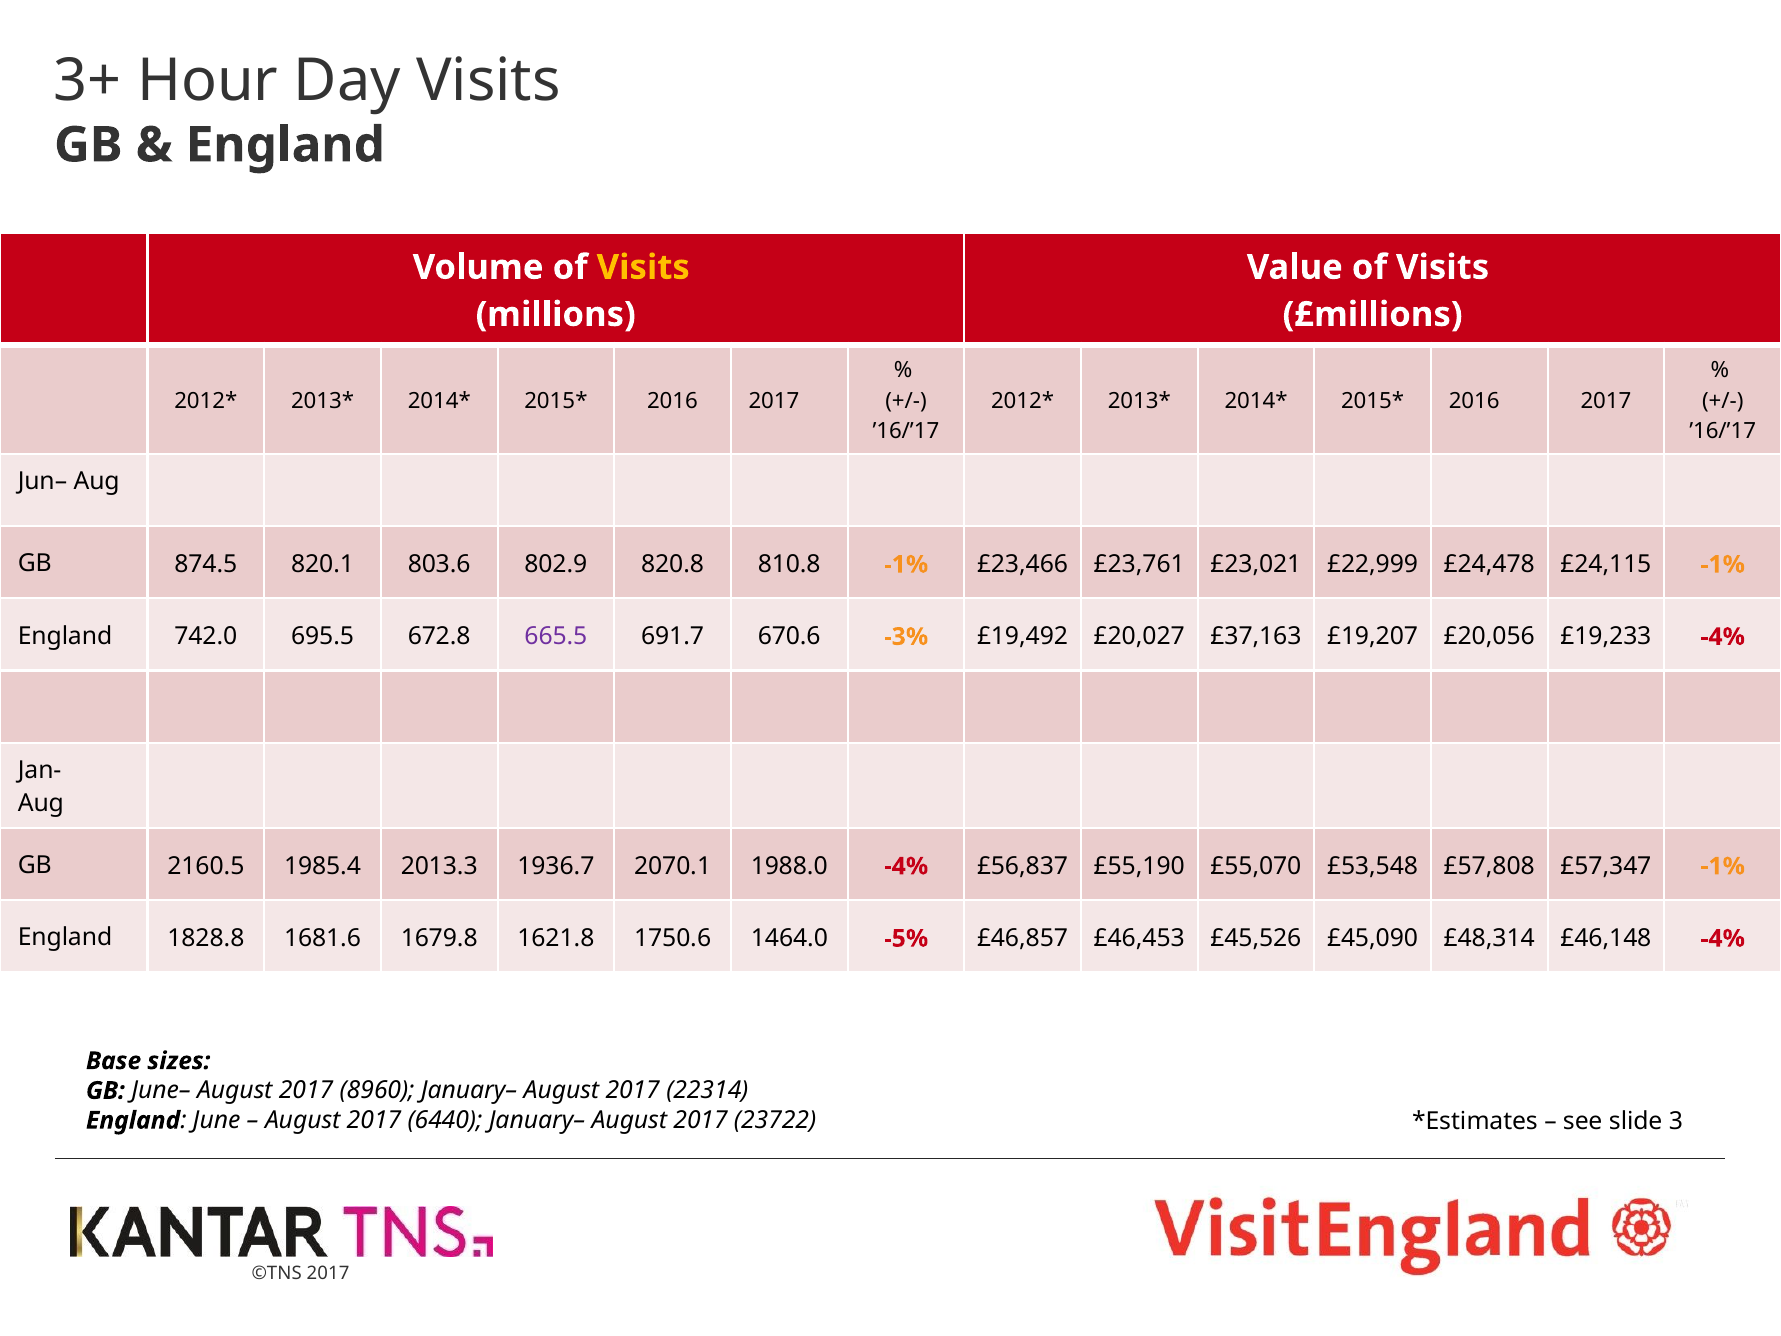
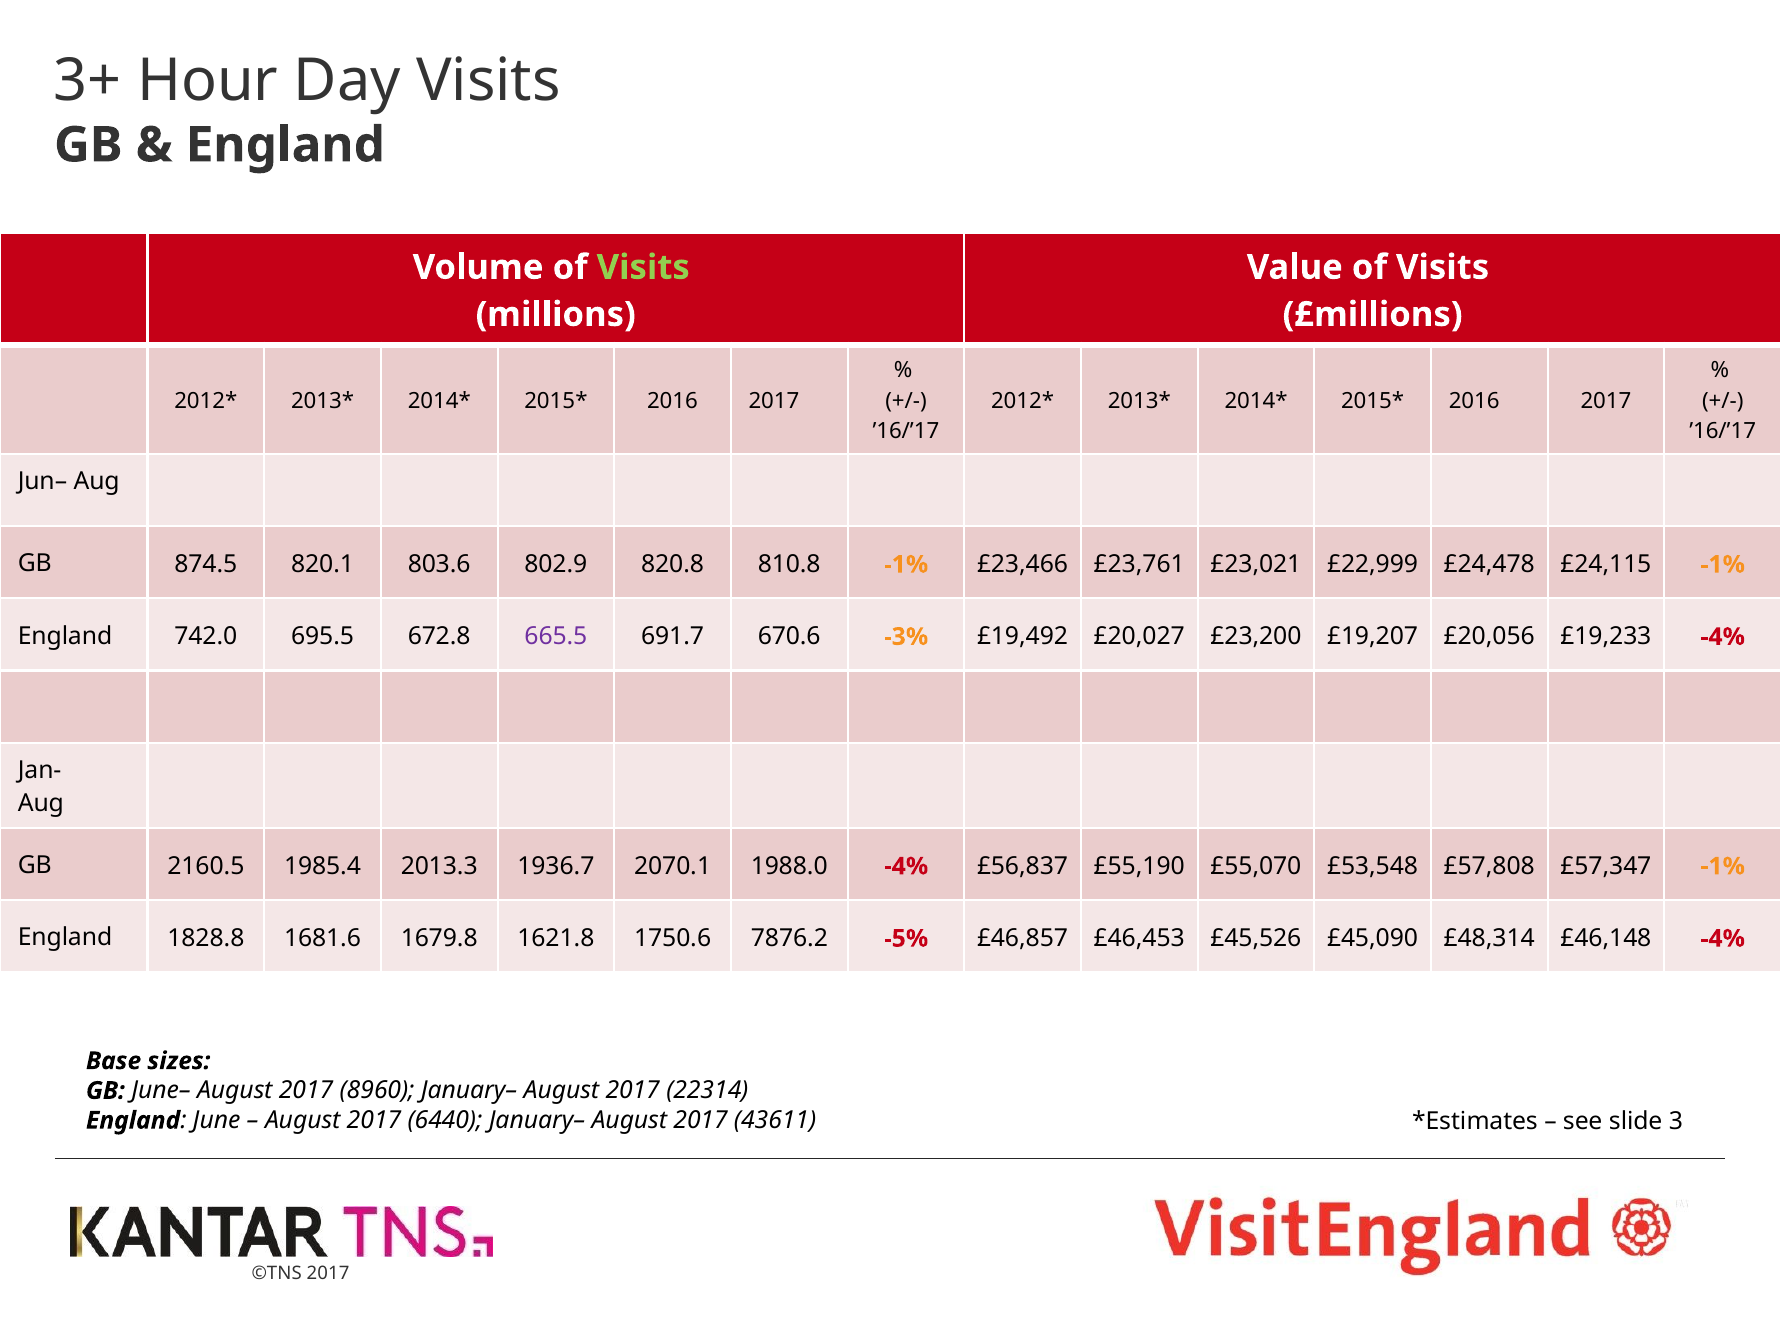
Visits colour: yellow -> light green (643, 267)
£37,163: £37,163 -> £23,200 (1256, 637)
1464.0: 1464.0 -> 7876.2 (789, 938)
23722: 23722 -> 43611 (775, 1120)
